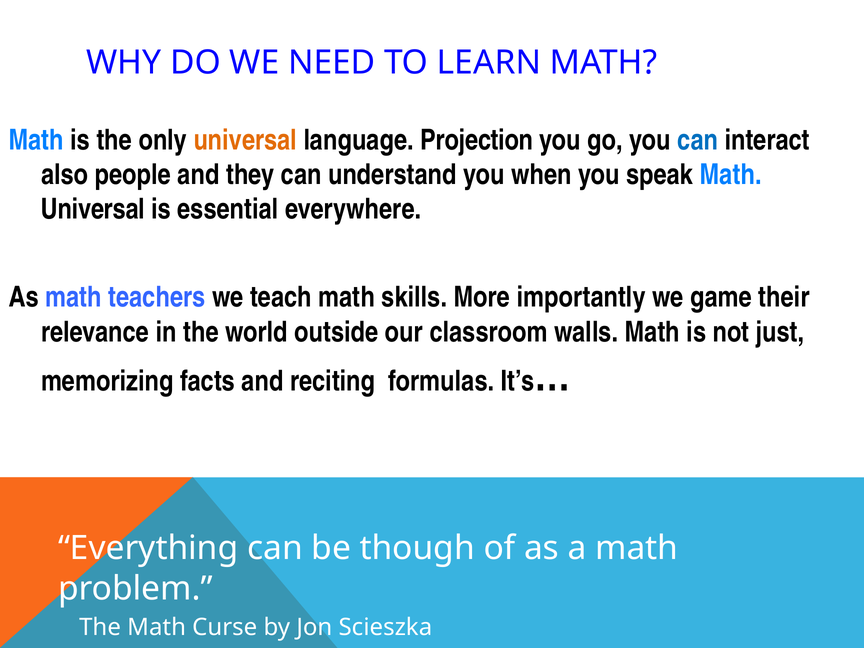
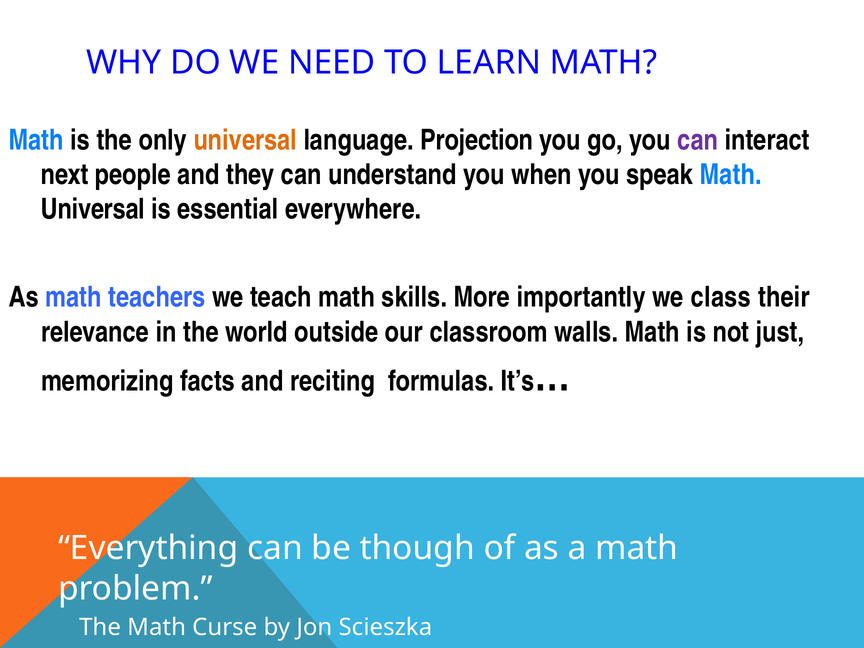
can colour: blue -> purple (698, 140)
also: also -> next (65, 175)
game: game -> class (721, 297)
